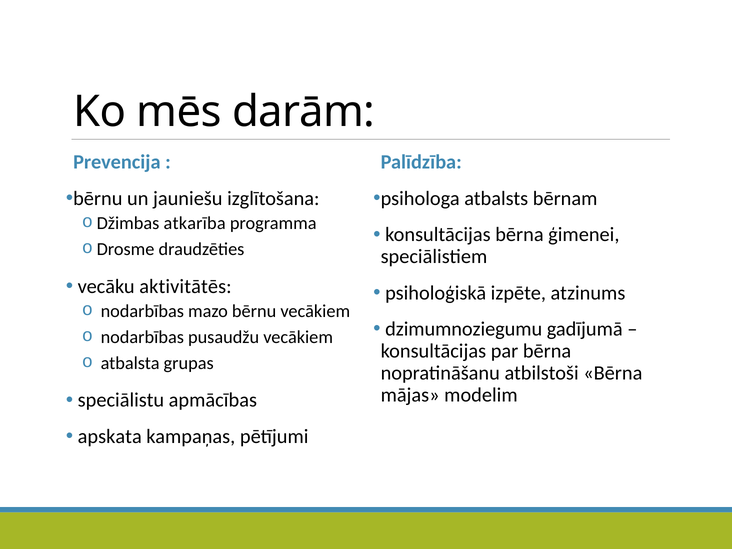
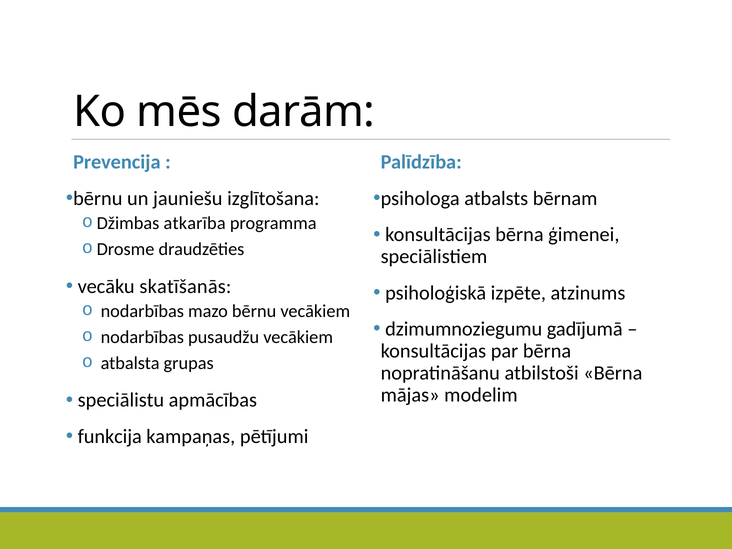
aktivitātēs: aktivitātēs -> skatīšanās (185, 286)
apskata: apskata -> funkcija (110, 436)
